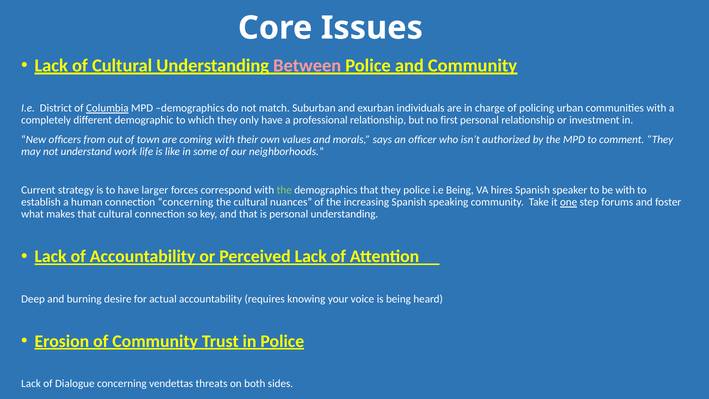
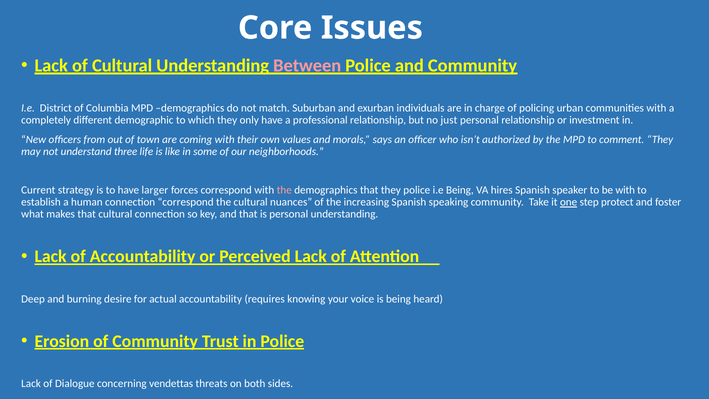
Columbia underline: present -> none (107, 108)
first: first -> just (449, 120)
work: work -> three (126, 152)
the colour: light green -> pink (284, 190)
connection concerning: concerning -> correspond (186, 202)
forums: forums -> protect (617, 202)
